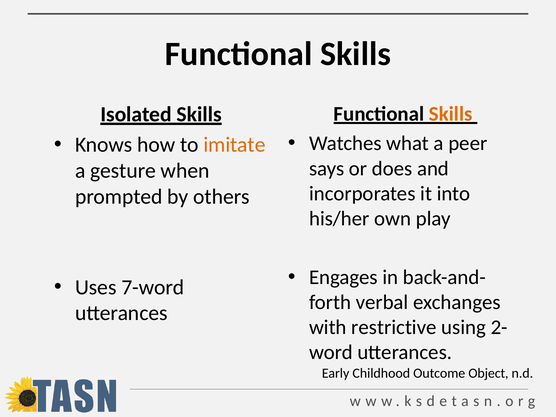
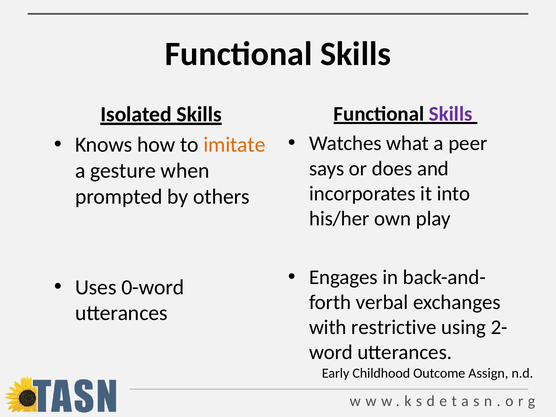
Skills colour: orange -> purple (451, 114)
7-word: 7-word -> 0-word (153, 287)
Object: Object -> Assign (488, 373)
